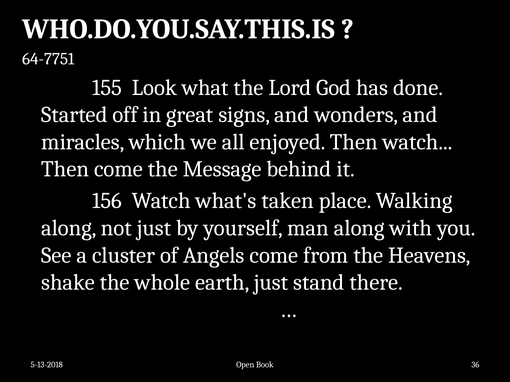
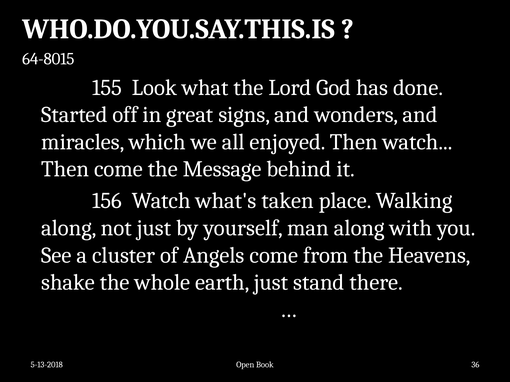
64-7751: 64-7751 -> 64-8015 (48, 59)
